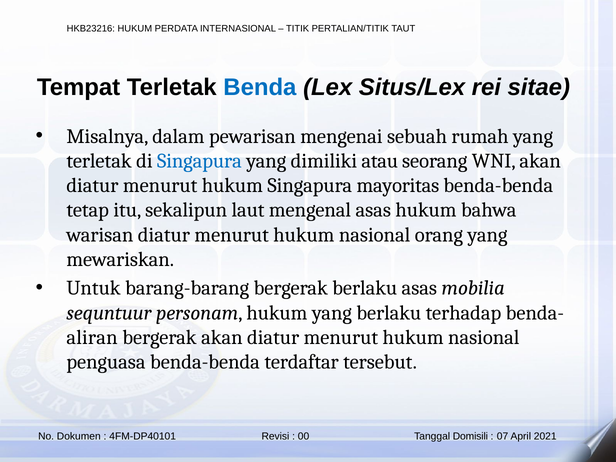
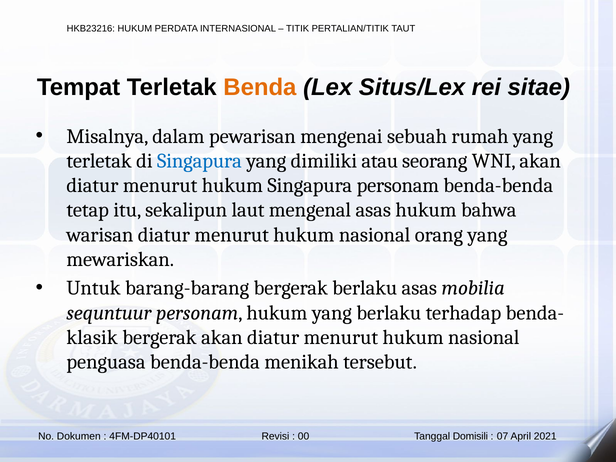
Benda colour: blue -> orange (260, 87)
Singapura mayoritas: mayoritas -> personam (398, 186)
aliran: aliran -> klasik (92, 337)
terdaftar: terdaftar -> menikah (302, 362)
